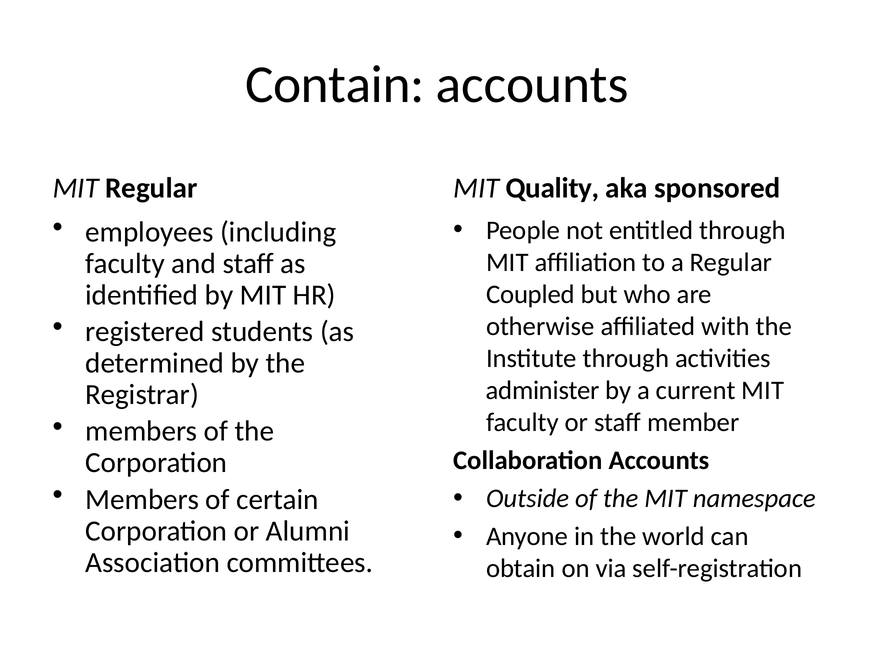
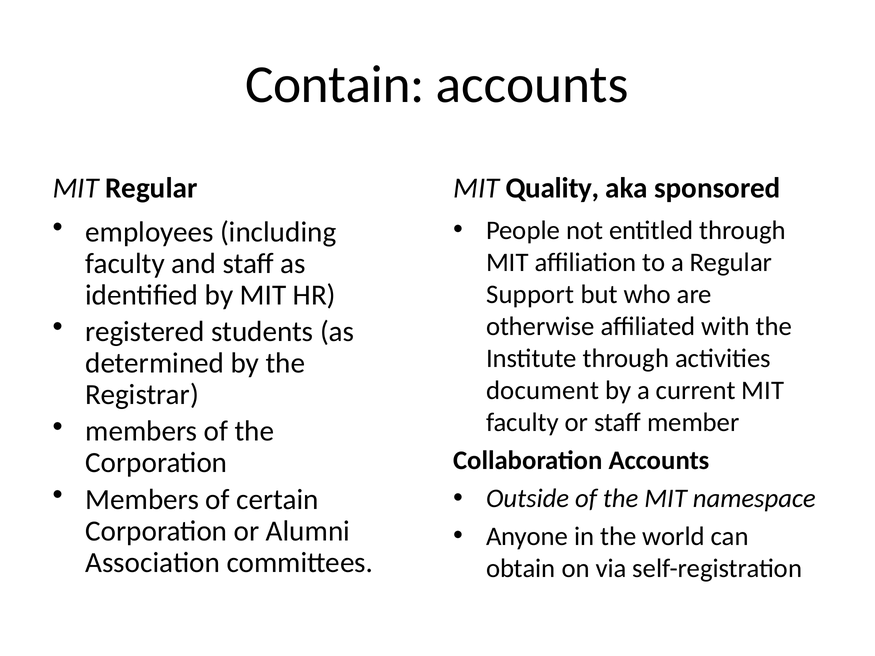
Coupled: Coupled -> Support (530, 295)
administer: administer -> document (543, 391)
